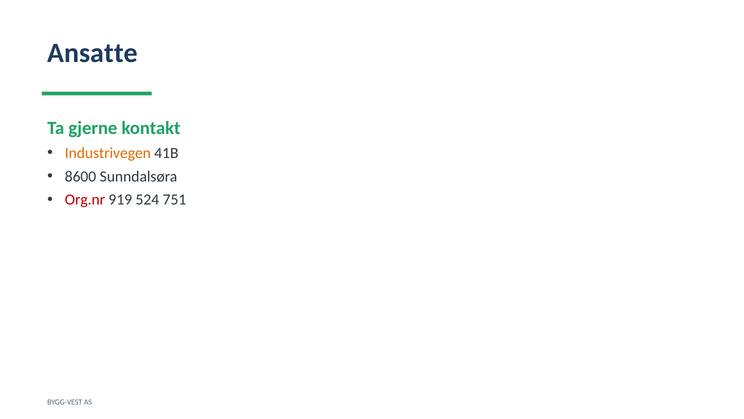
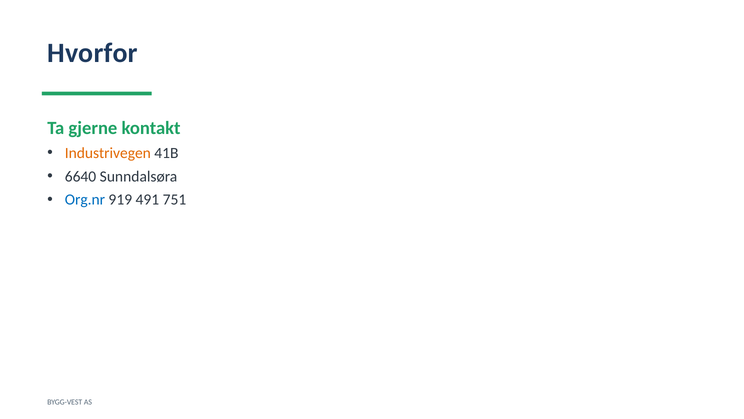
Ansatte: Ansatte -> Hvorfor (93, 53)
8600: 8600 -> 6640 (80, 176)
Org.nr colour: red -> blue (85, 200)
524: 524 -> 491 (147, 200)
